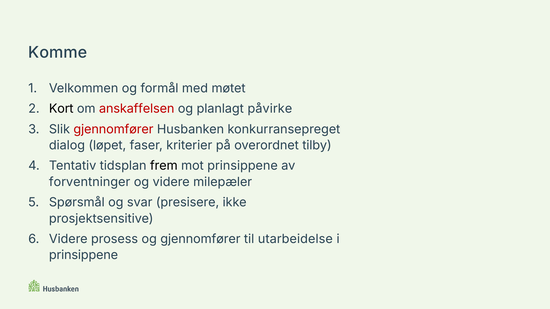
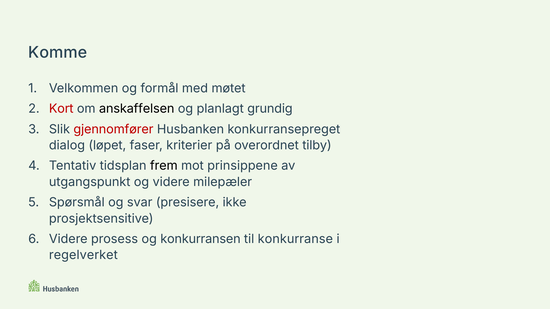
Kort colour: black -> red (61, 109)
anskaffelsen colour: red -> black (137, 109)
påvirke: påvirke -> grundig (270, 109)
forventninger: forventninger -> utgangspunkt (90, 182)
og gjennomfører: gjennomfører -> konkurransen (200, 239)
utarbeidelse: utarbeidelse -> konkurranse (295, 239)
prinsippene: prinsippene -> regelverket (83, 255)
